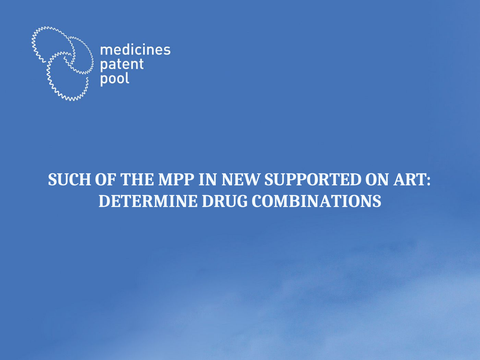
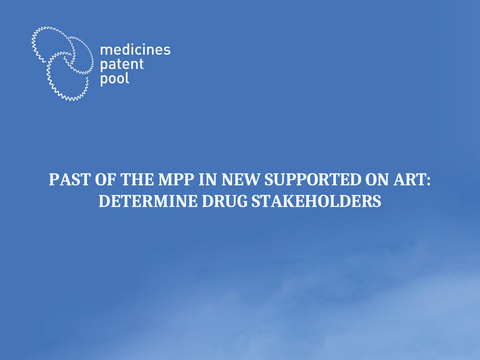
SUCH: SUCH -> PAST (70, 179)
COMBINATIONS: COMBINATIONS -> STAKEHOLDERS (317, 201)
